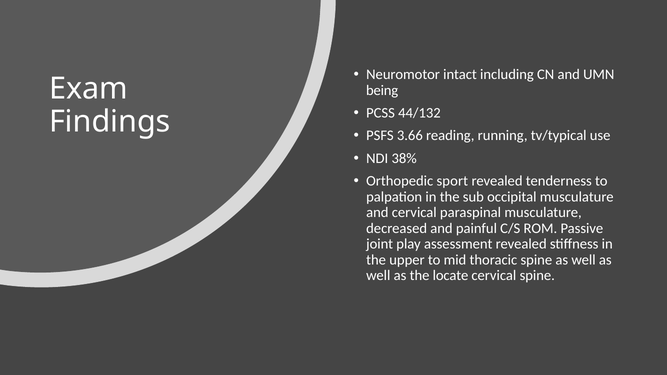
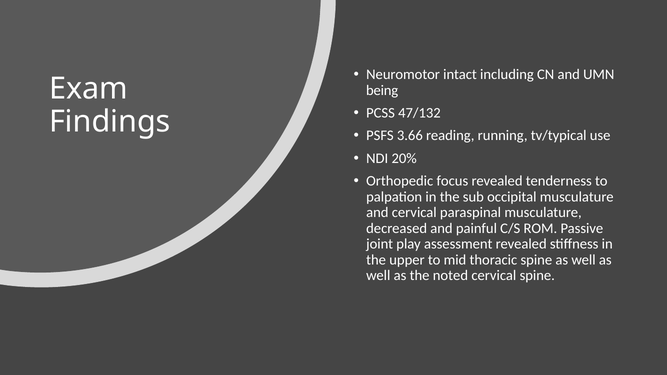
44/132: 44/132 -> 47/132 (419, 113)
38%: 38% -> 20% (404, 158)
sport: sport -> focus (452, 181)
locate: locate -> noted (450, 276)
